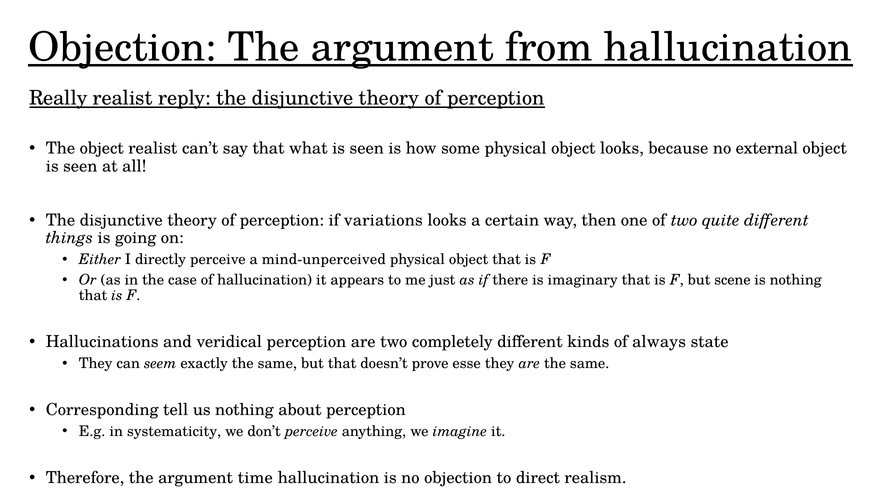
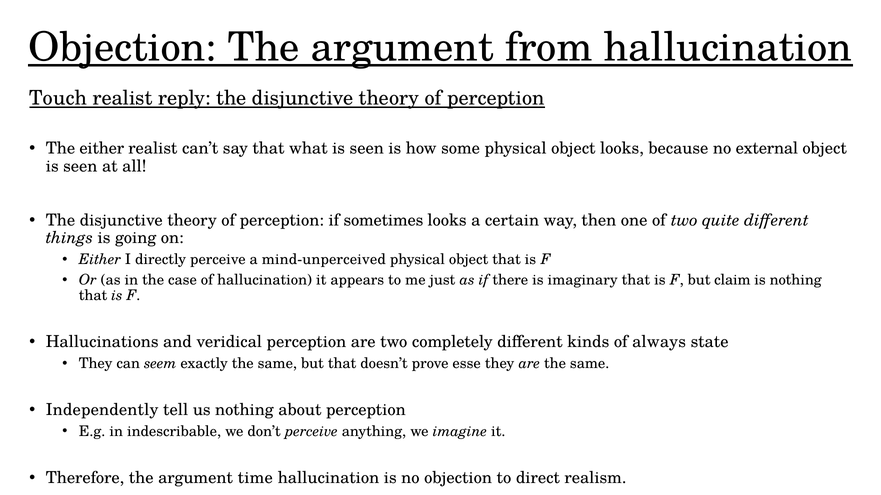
Really: Really -> Touch (58, 98)
The object: object -> either (102, 149)
variations: variations -> sometimes (383, 220)
scene: scene -> claim (732, 280)
Corresponding: Corresponding -> Independently (102, 410)
systematicity: systematicity -> indescribable (174, 432)
